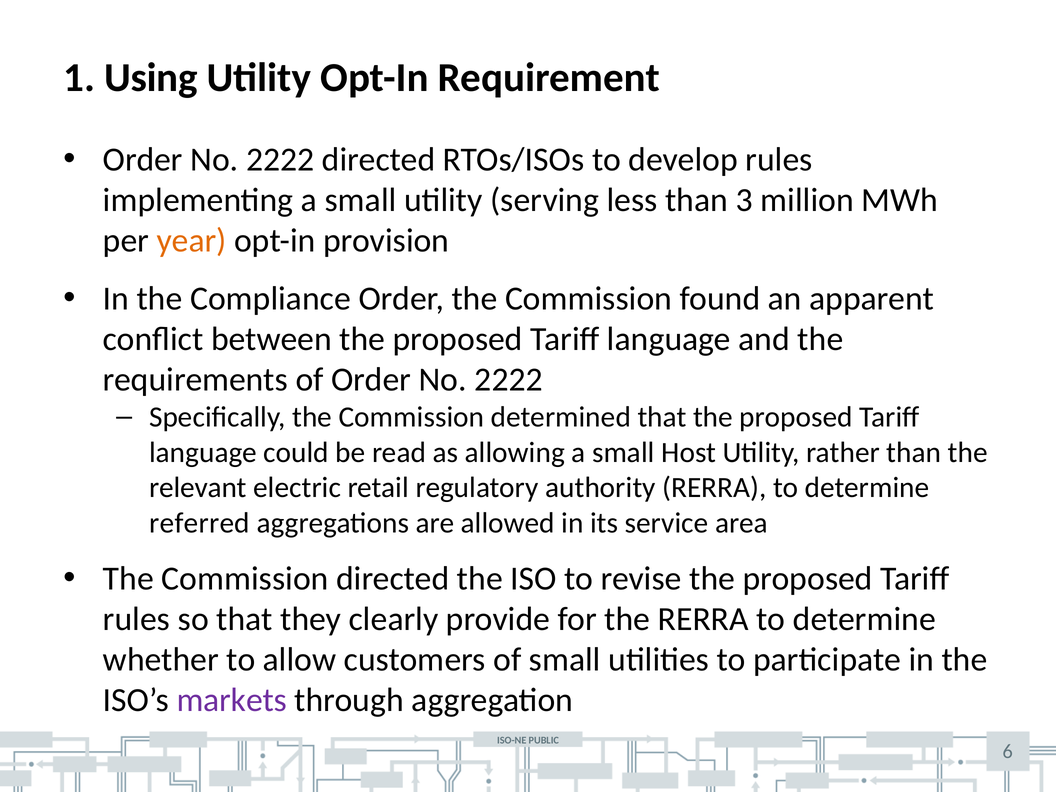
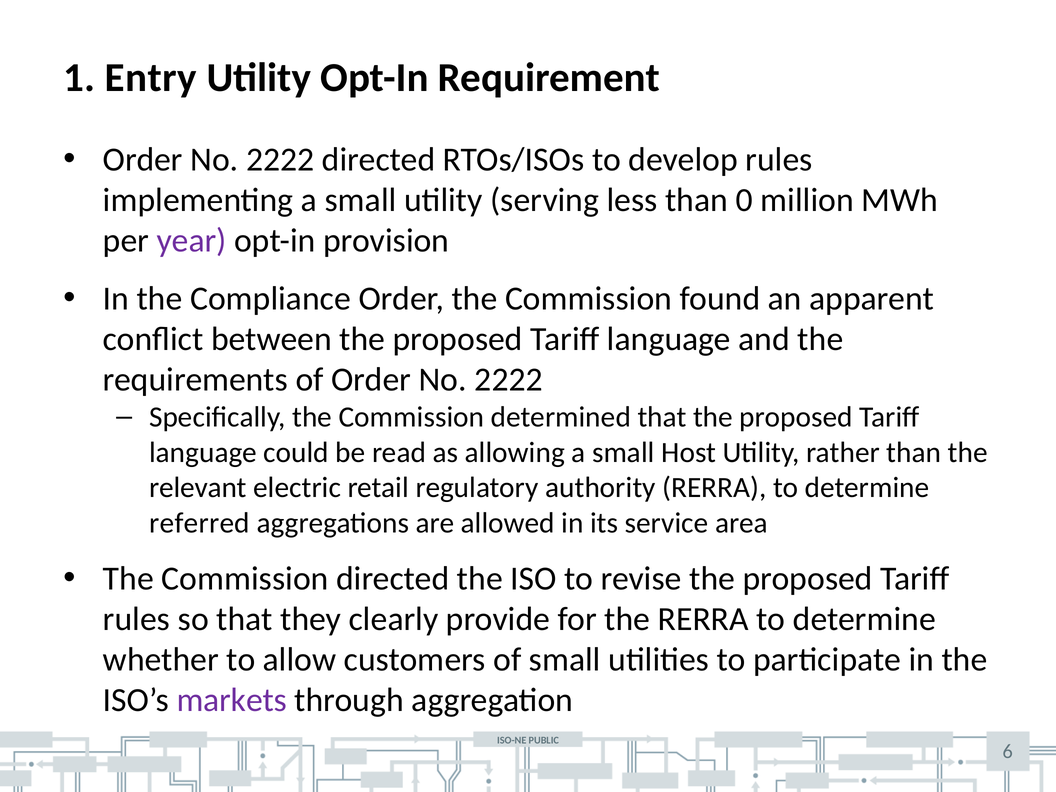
Using: Using -> Entry (151, 78)
3: 3 -> 0 (744, 200)
year colour: orange -> purple (192, 241)
